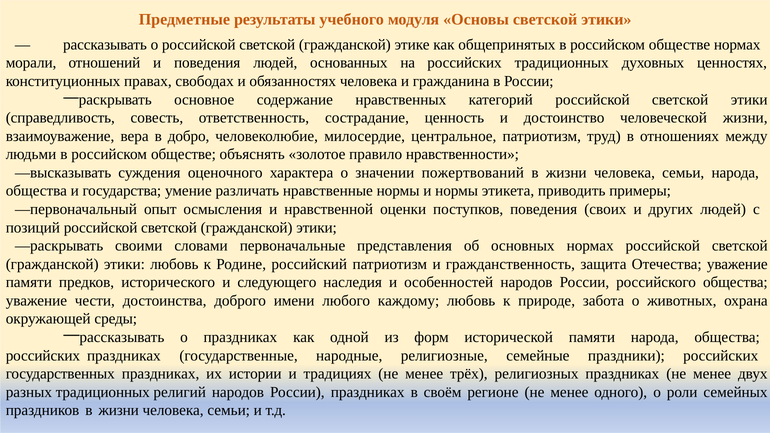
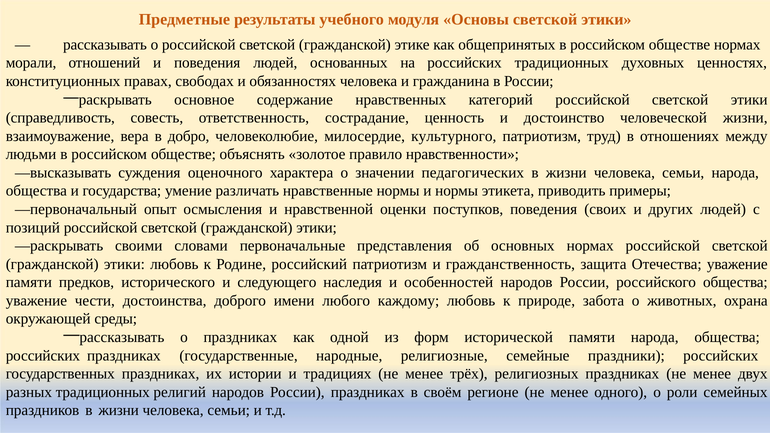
центральное: центральное -> культурного (454, 136)
пожертвований: пожертвований -> педагогических (473, 173)
